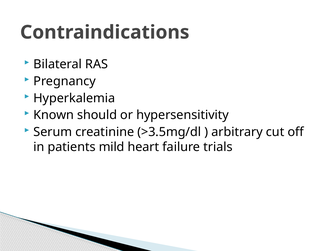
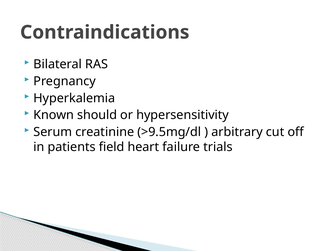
>3.5mg/dl: >3.5mg/dl -> >9.5mg/dl (169, 132)
mild: mild -> field (112, 147)
